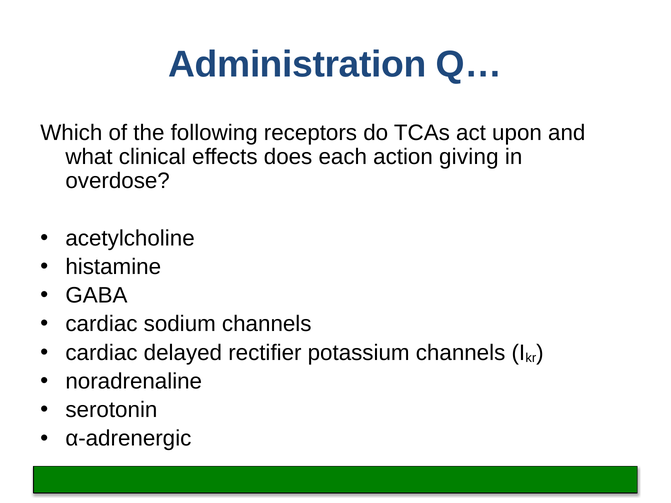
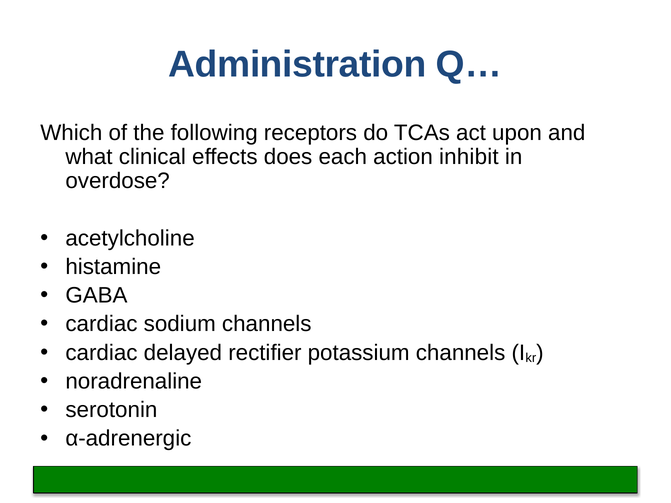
giving: giving -> inhibit (469, 157)
